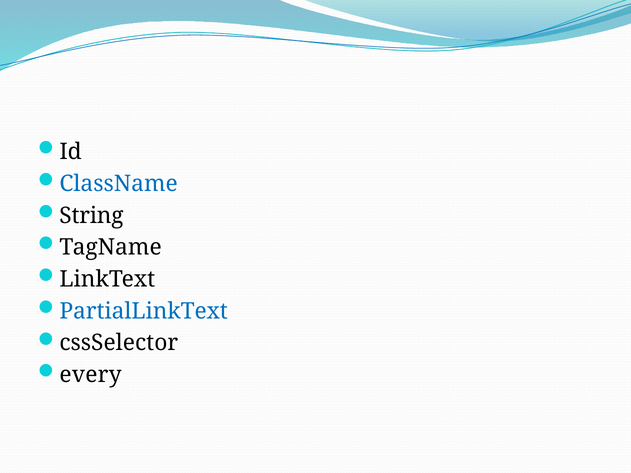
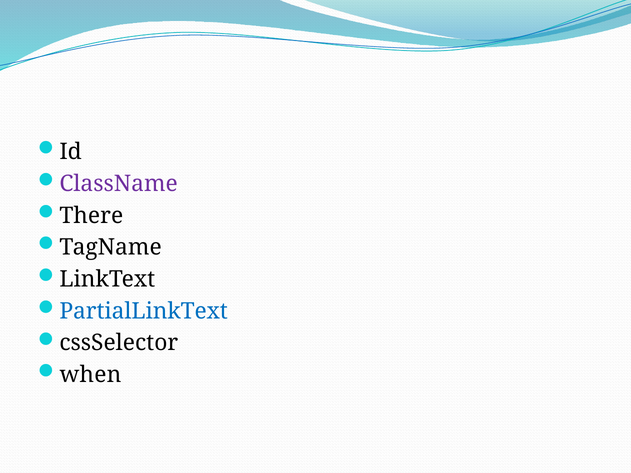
ClassName colour: blue -> purple (119, 184)
String: String -> There (91, 216)
every: every -> when (91, 375)
